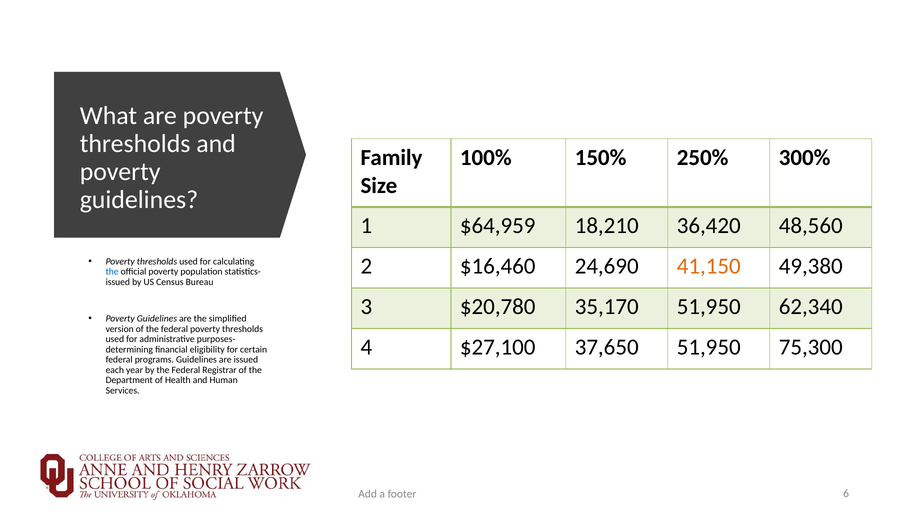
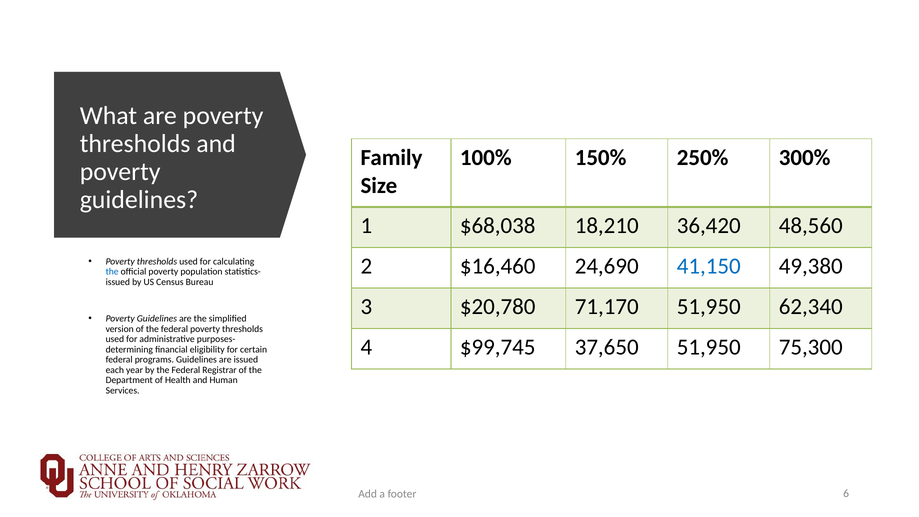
$64,959: $64,959 -> $68,038 (498, 226)
41,150 colour: orange -> blue (709, 266)
35,170: 35,170 -> 71,170 (607, 307)
$27,100: $27,100 -> $99,745 (498, 347)
